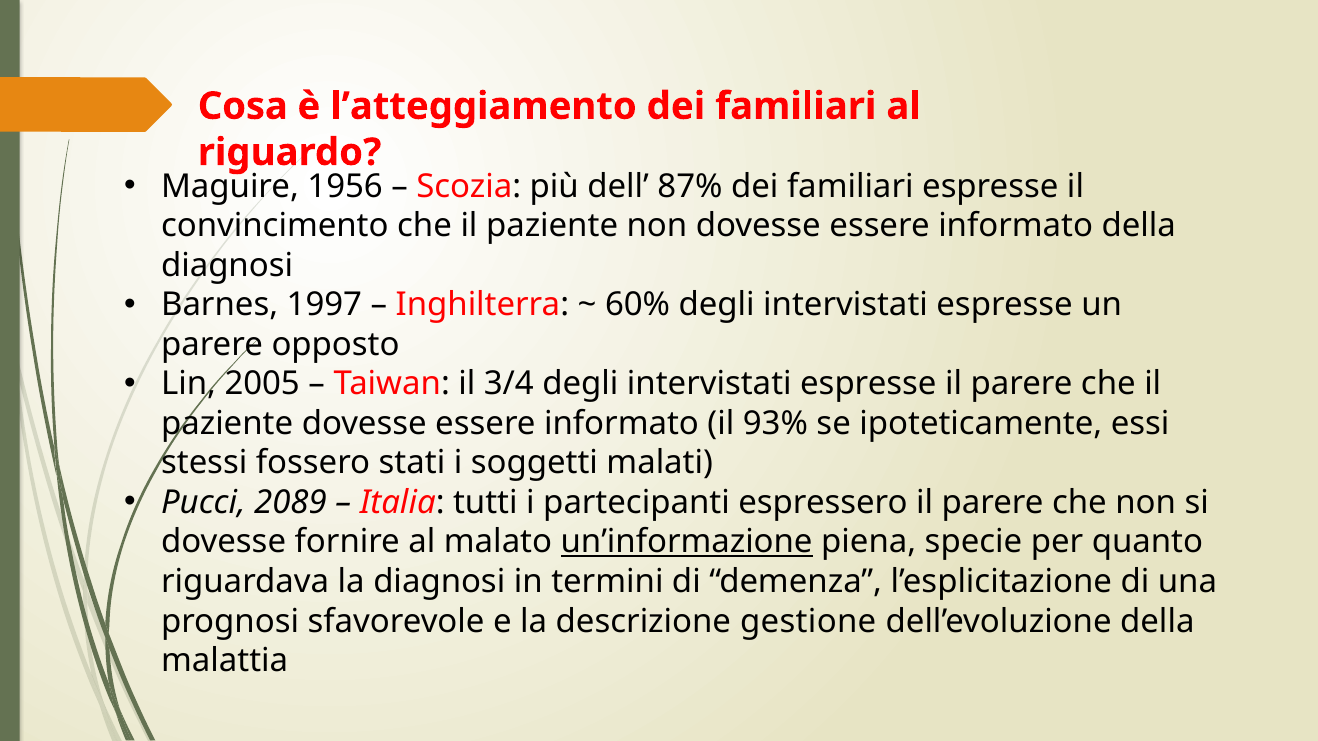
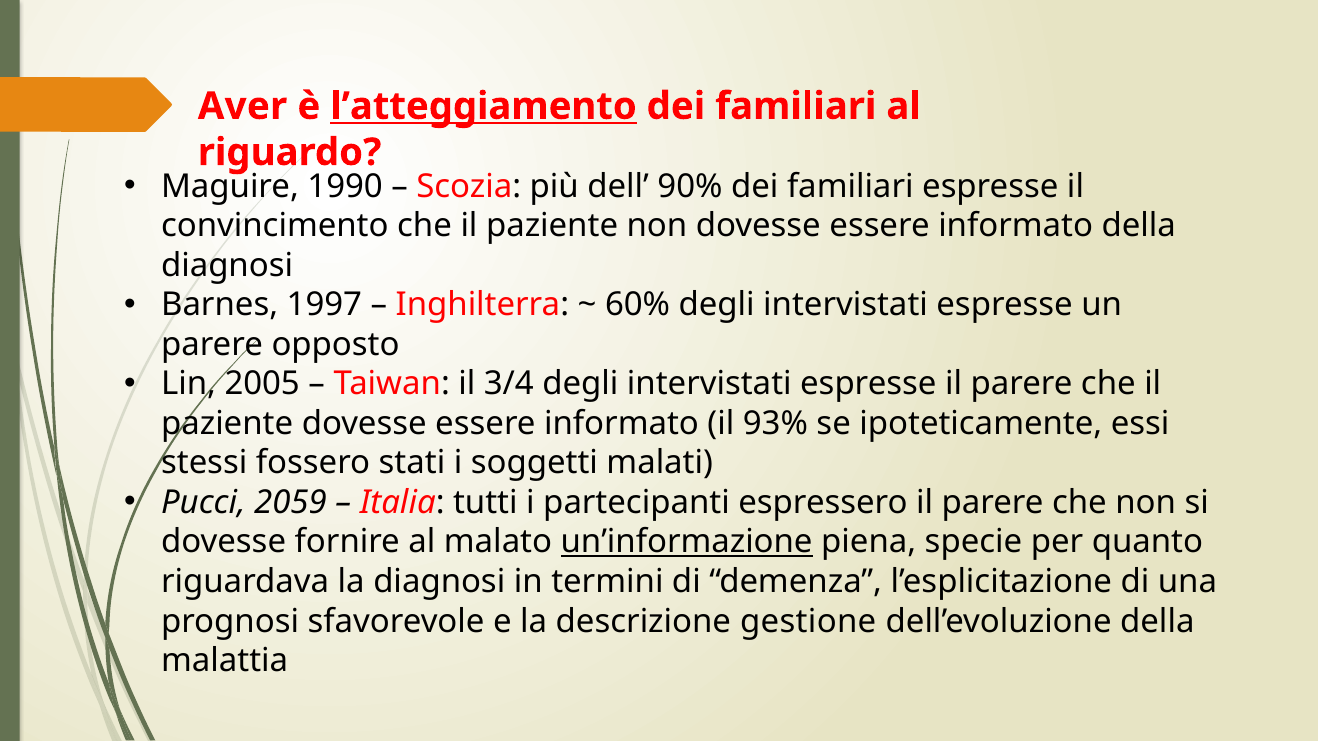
Cosa: Cosa -> Aver (243, 106)
l’atteggiamento underline: none -> present (484, 106)
1956: 1956 -> 1990 (345, 187)
87%: 87% -> 90% (690, 187)
2089: 2089 -> 2059 (290, 503)
